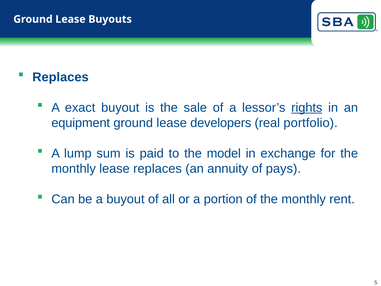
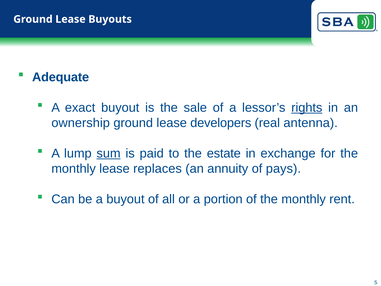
Replaces: Replaces -> Adequate (61, 77)
equipment: equipment -> ownership (81, 123)
portfolio: portfolio -> antenna (311, 123)
sum underline: none -> present (109, 153)
model: model -> estate (224, 153)
